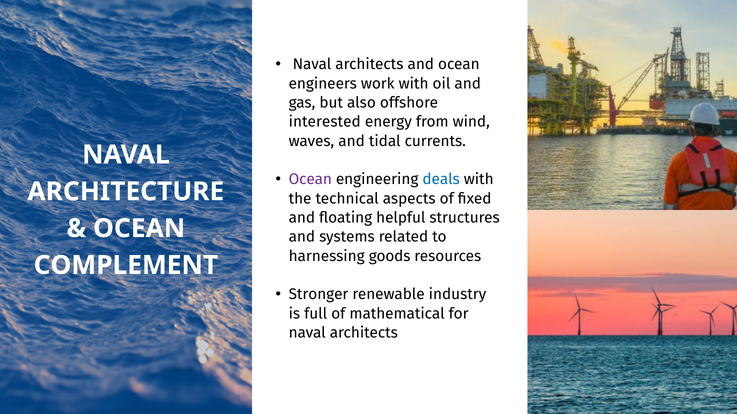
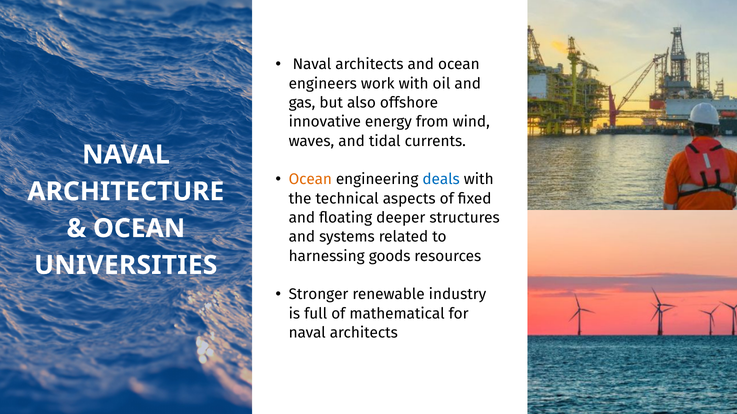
interested: interested -> innovative (325, 122)
Ocean colour: purple -> orange (310, 180)
helpful: helpful -> deeper (401, 218)
COMPLEMENT: COMPLEMENT -> UNIVERSITIES (126, 266)
